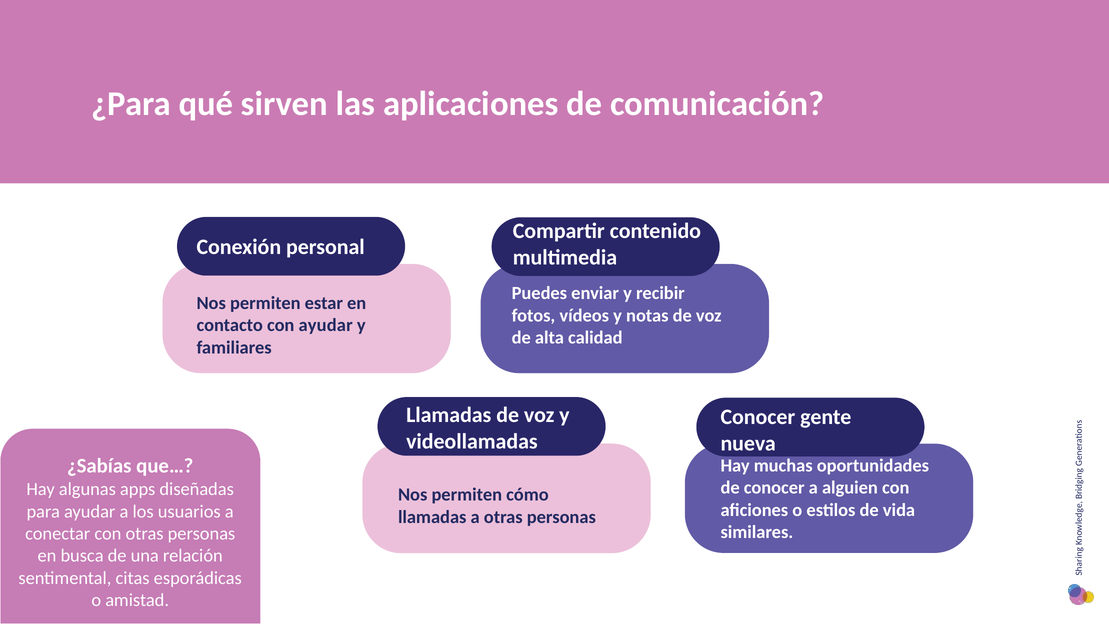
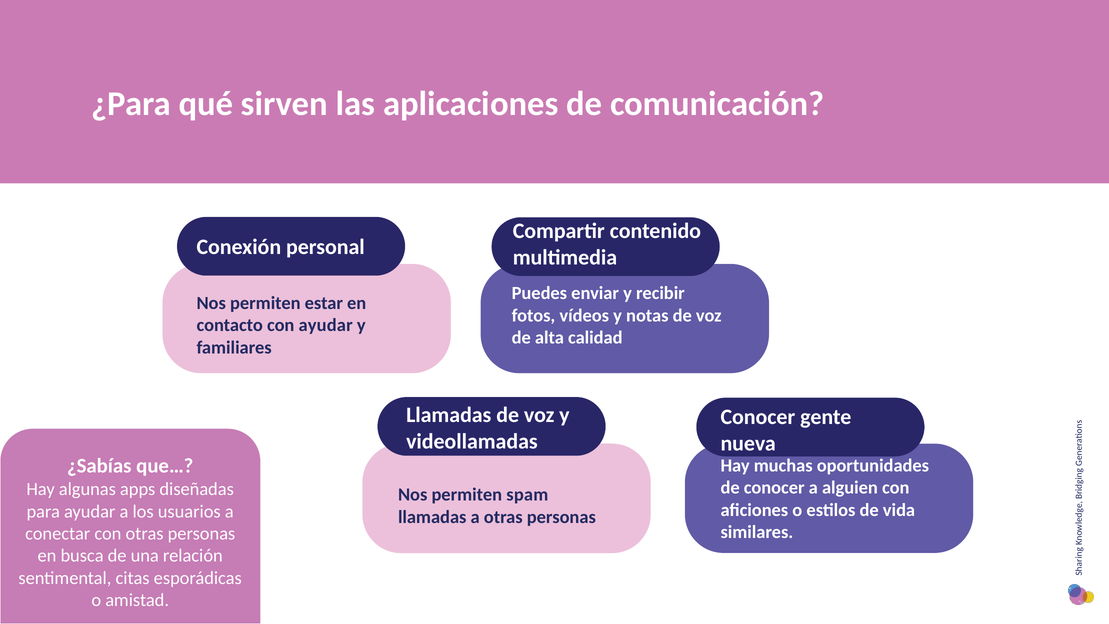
cómo: cómo -> spam (527, 495)
